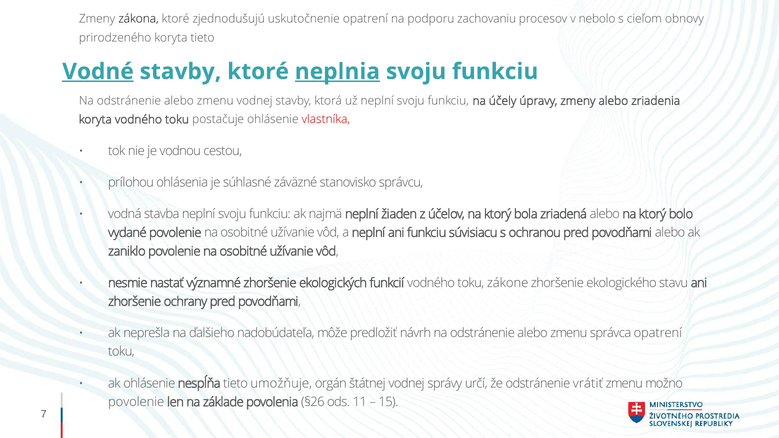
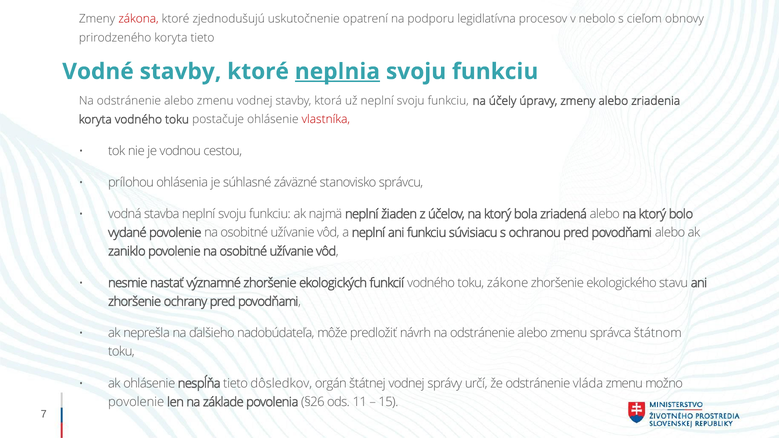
zákona colour: black -> red (138, 19)
zachovaniu: zachovaniu -> legidlatívna (487, 19)
Vodné underline: present -> none (98, 72)
správca opatrení: opatrení -> štátnom (658, 333)
umožňuje: umožňuje -> dôsledkov (281, 384)
vrátiť: vrátiť -> vláda (588, 384)
